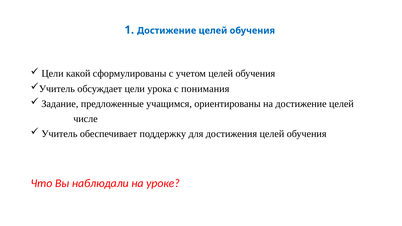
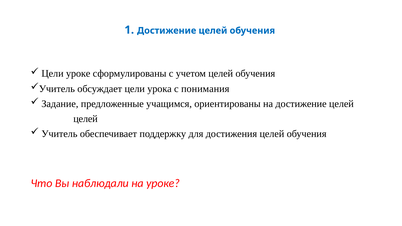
Цели какой: какой -> уроке (78, 74)
числе: числе -> целей (86, 119)
